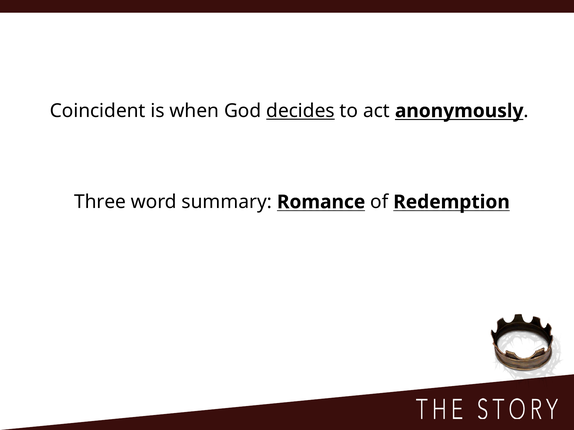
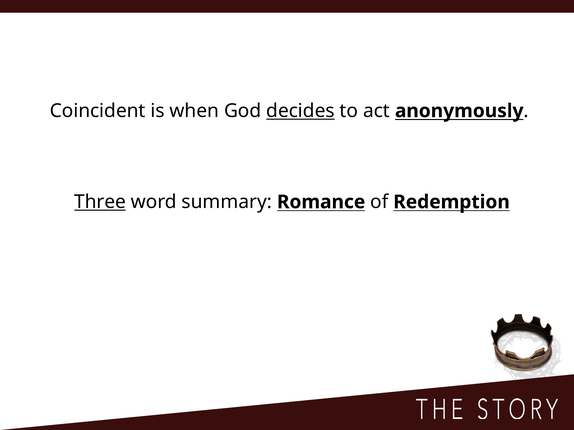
Three underline: none -> present (100, 202)
